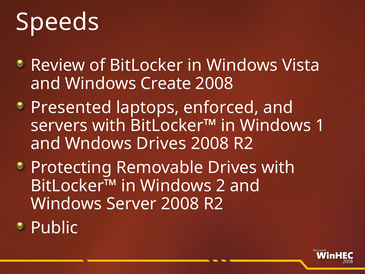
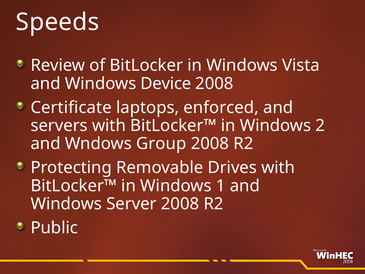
Create: Create -> Device (166, 83)
Presented: Presented -> Certificate (71, 107)
1: 1 -> 2 (320, 126)
Wndows Drives: Drives -> Group (161, 144)
2: 2 -> 1 (221, 186)
